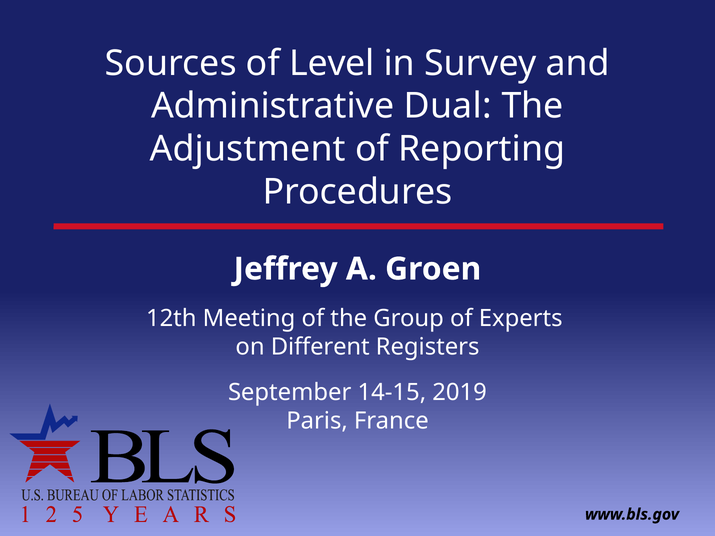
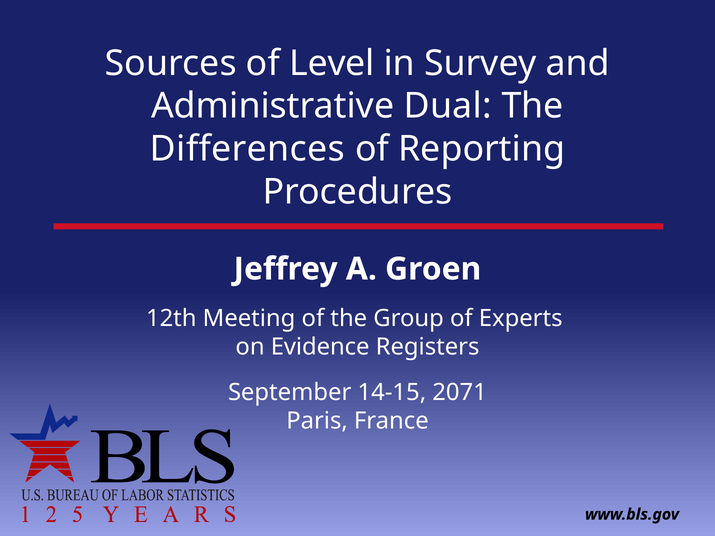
Adjustment: Adjustment -> Differences (248, 149)
Different: Different -> Evidence (320, 347)
2019: 2019 -> 2071 (460, 393)
